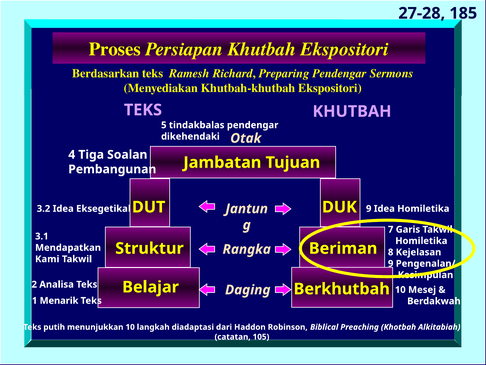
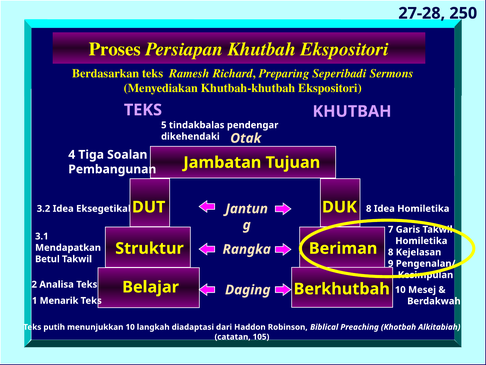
185: 185 -> 250 (463, 13)
Preparing Pendengar: Pendengar -> Seperibadi (339, 73)
Eksegetikal 9: 9 -> 8 (369, 208)
Kami: Kami -> Betul (47, 259)
